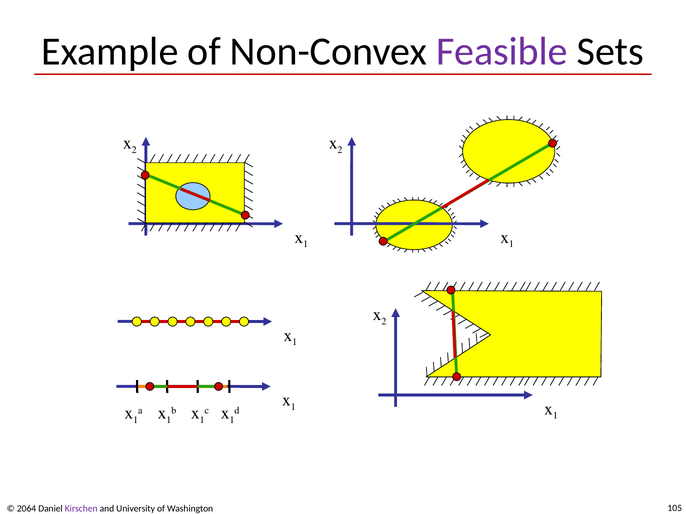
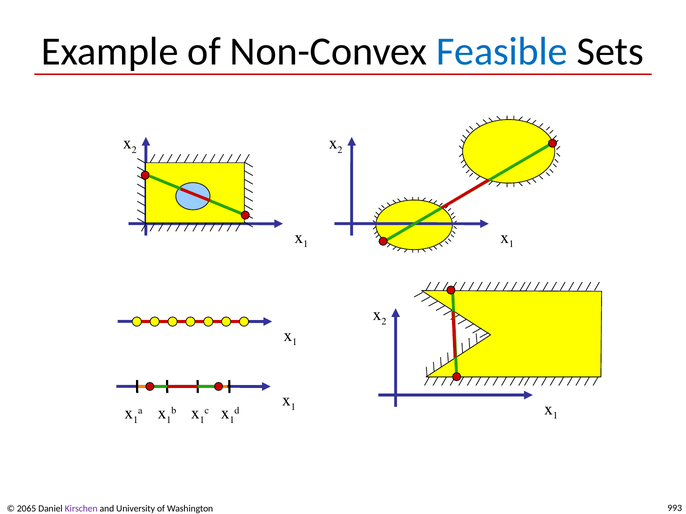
Feasible colour: purple -> blue (502, 52)
2064: 2064 -> 2065 (27, 509)
105: 105 -> 993 (675, 509)
